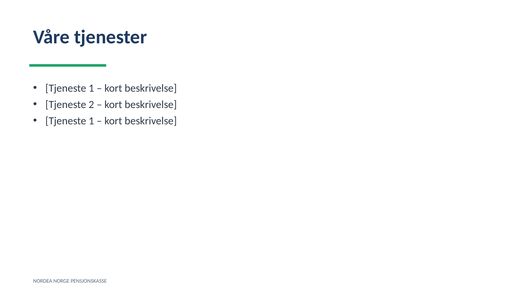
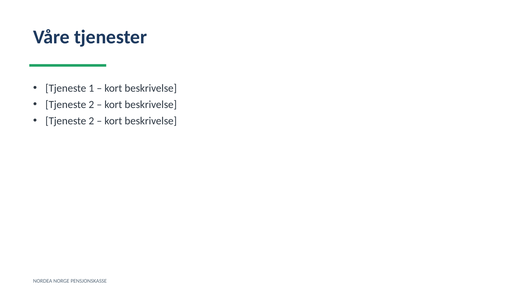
1: 1 -> 2 (91, 121)
